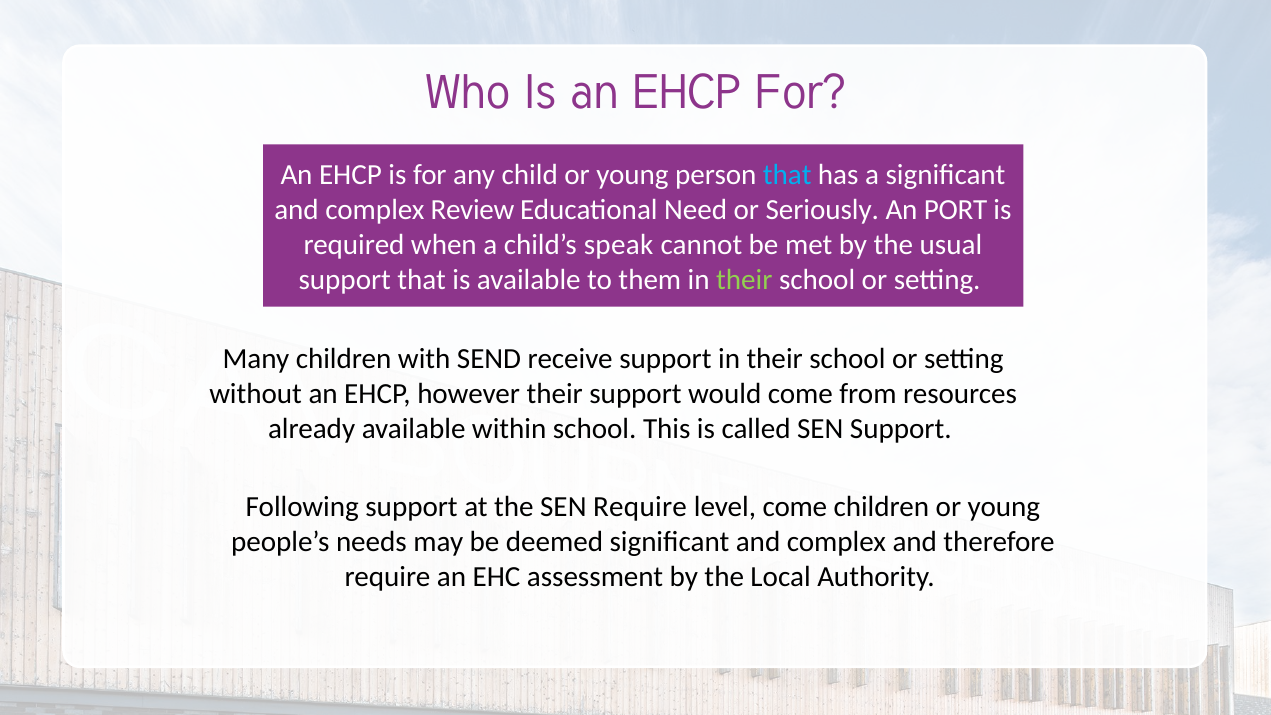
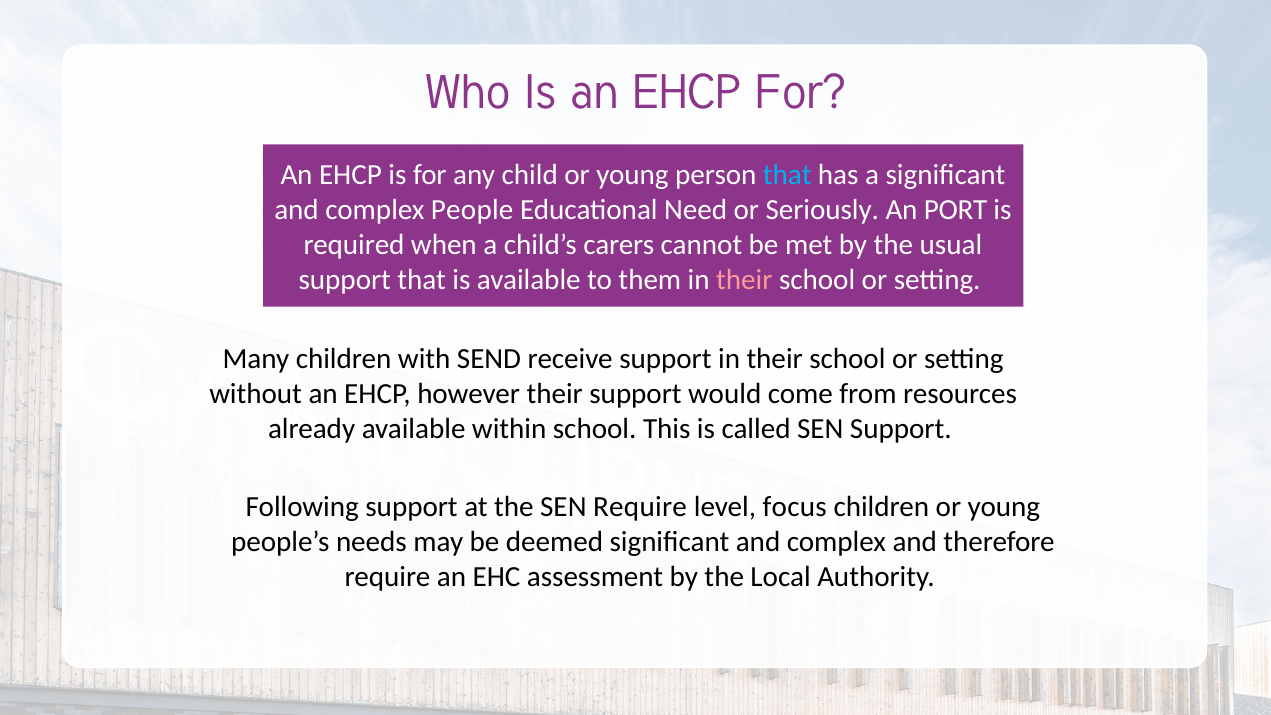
Review: Review -> People (472, 210)
speak: speak -> carers (619, 245)
their colour: light green -> pink (744, 280)
level come: come -> focus (795, 507)
